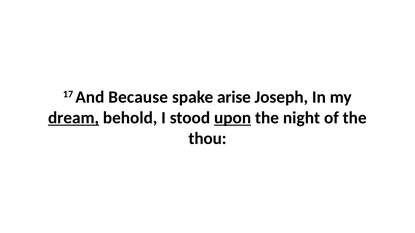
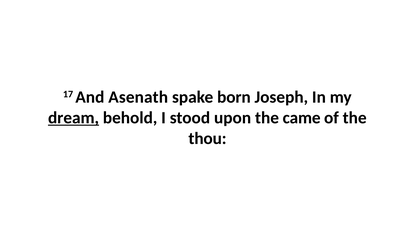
Because: Because -> Asenath (138, 97)
arise: arise -> born (234, 97)
upon underline: present -> none (233, 118)
night: night -> came (302, 118)
